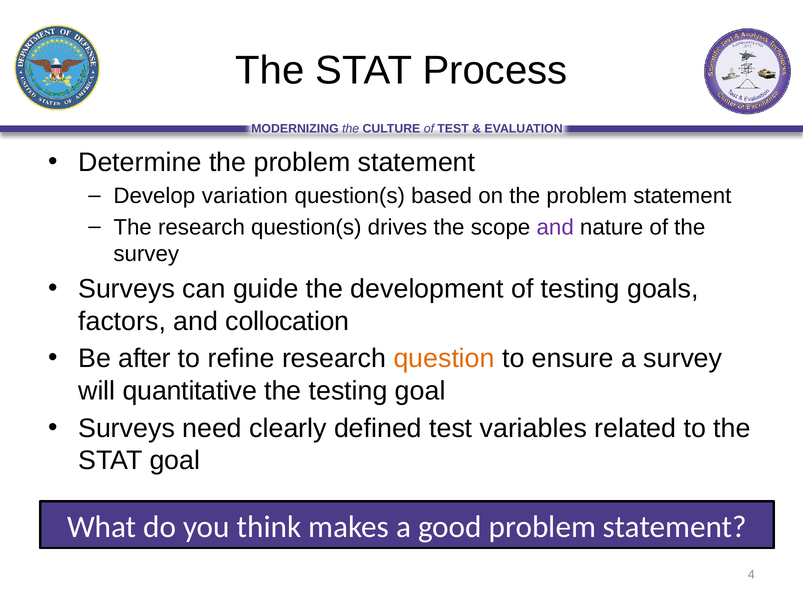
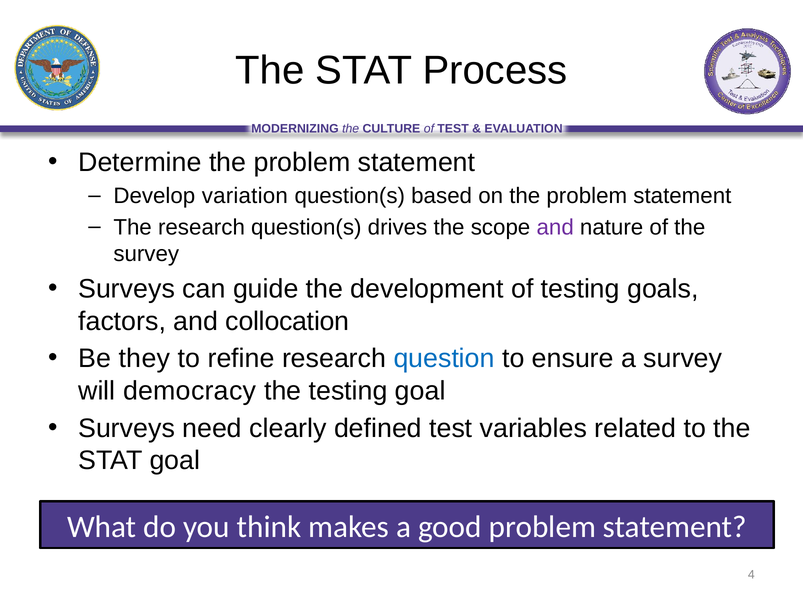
after: after -> they (144, 359)
question colour: orange -> blue (444, 359)
quantitative: quantitative -> democracy (190, 391)
